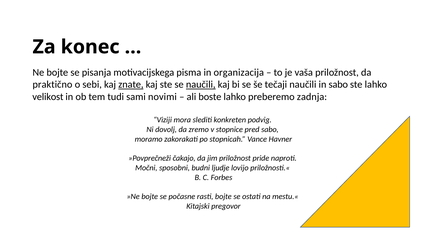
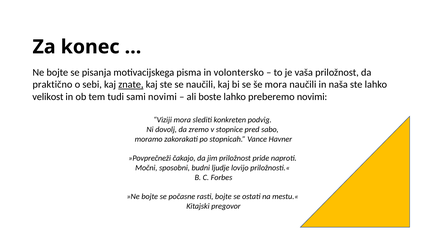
organizacija: organizacija -> volontersko (239, 72)
naučili underline: present -> none (201, 85)
še tečaji: tečaji -> mora (276, 85)
in sabo: sabo -> naša (338, 85)
preberemo zadnja: zadnja -> novimi (312, 97)
